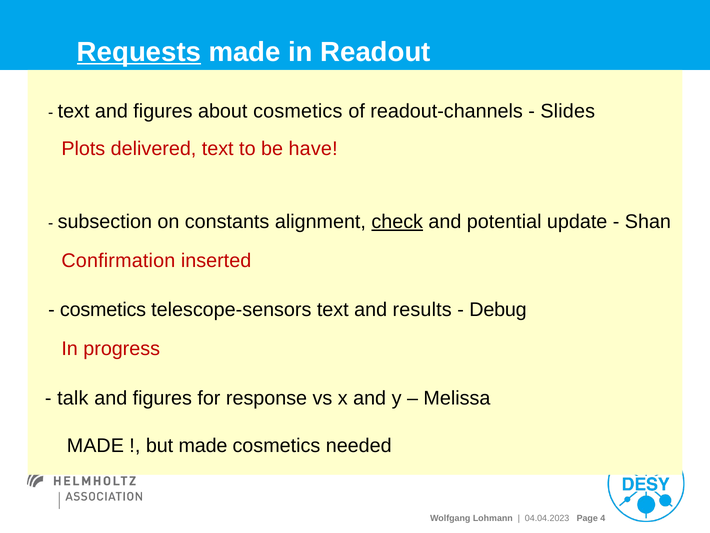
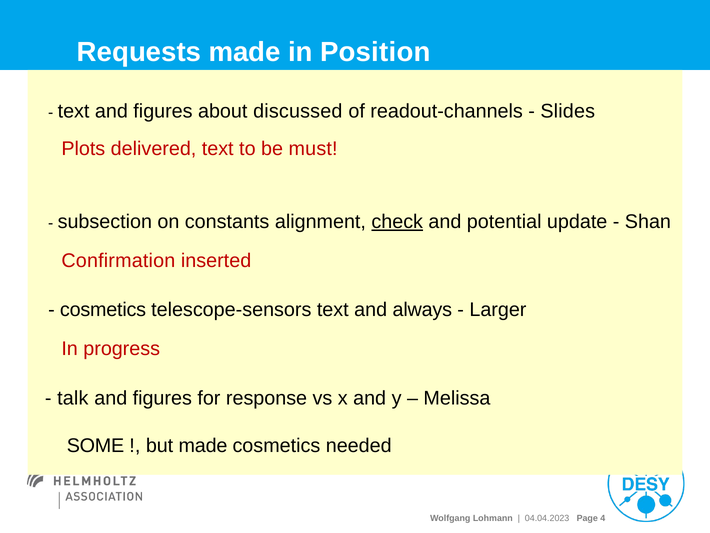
Requests underline: present -> none (139, 52)
Readout: Readout -> Position (375, 52)
about cosmetics: cosmetics -> discussed (298, 111)
have: have -> must (313, 149)
results: results -> always (422, 309)
Debug: Debug -> Larger (498, 309)
MADE: MADE -> SOME (95, 445)
